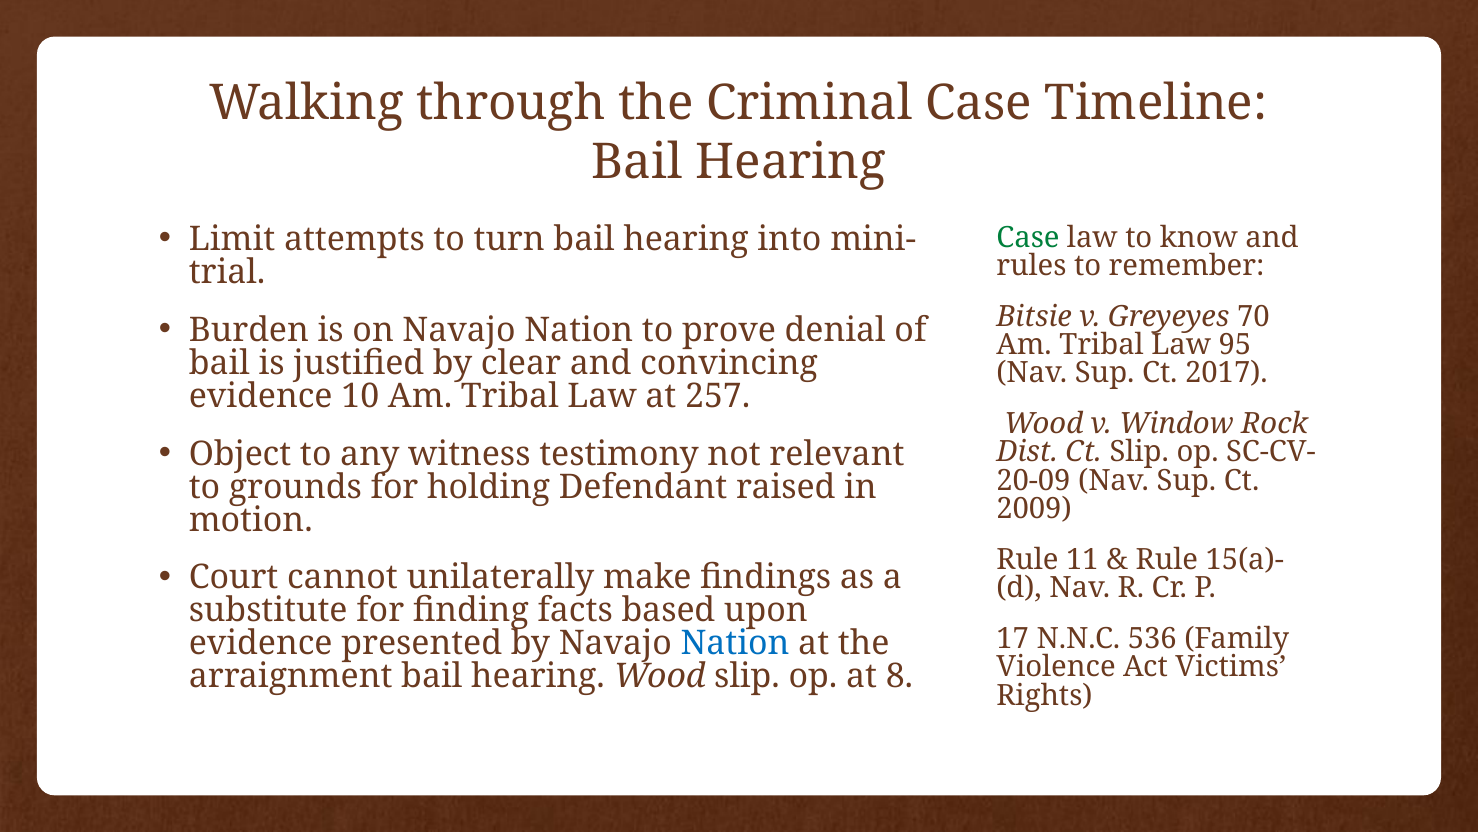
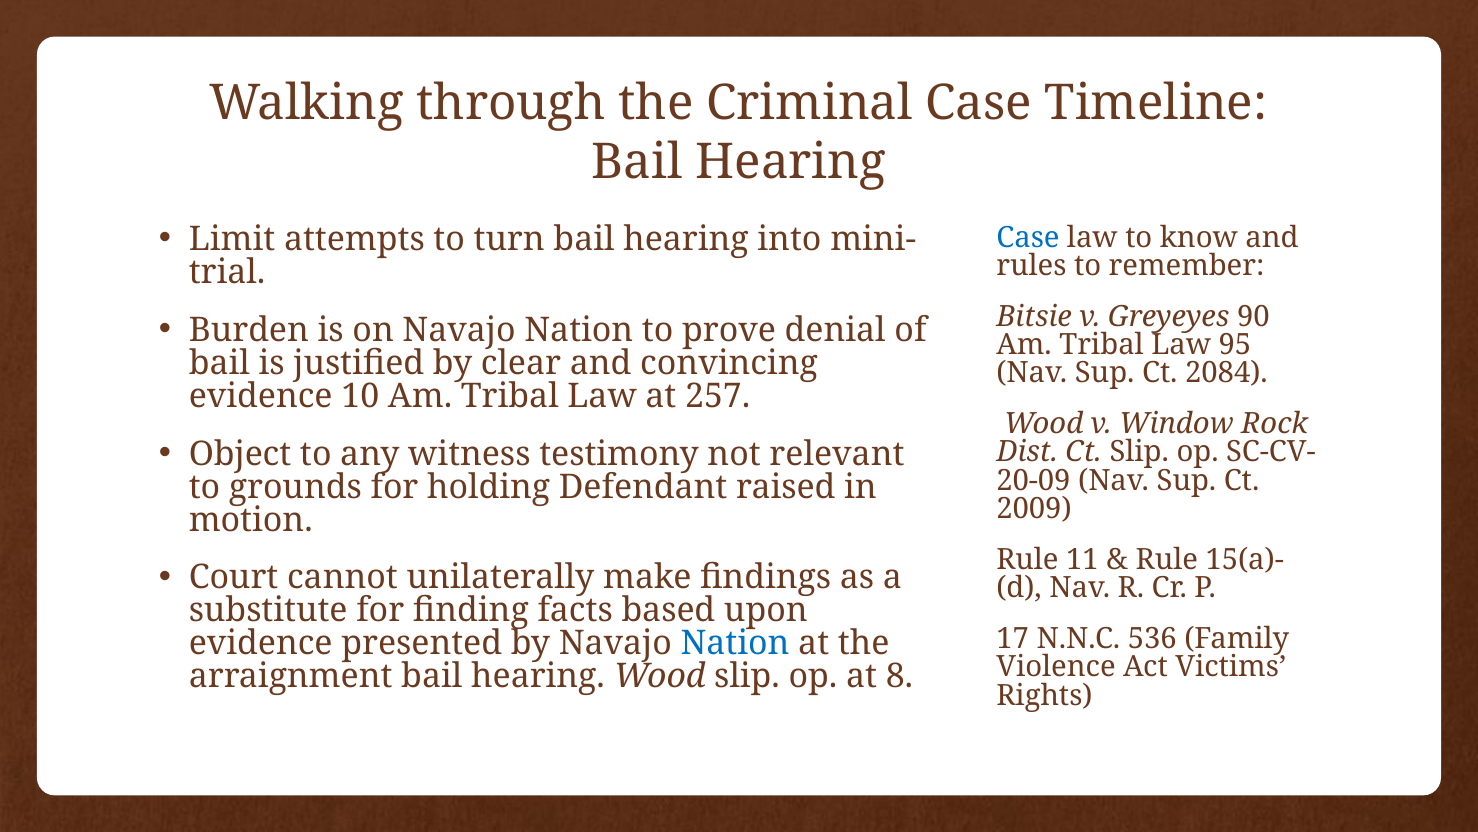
Case colour: green -> blue (1028, 237)
70: 70 -> 90 (1253, 316)
2017: 2017 -> 2084 (1226, 373)
